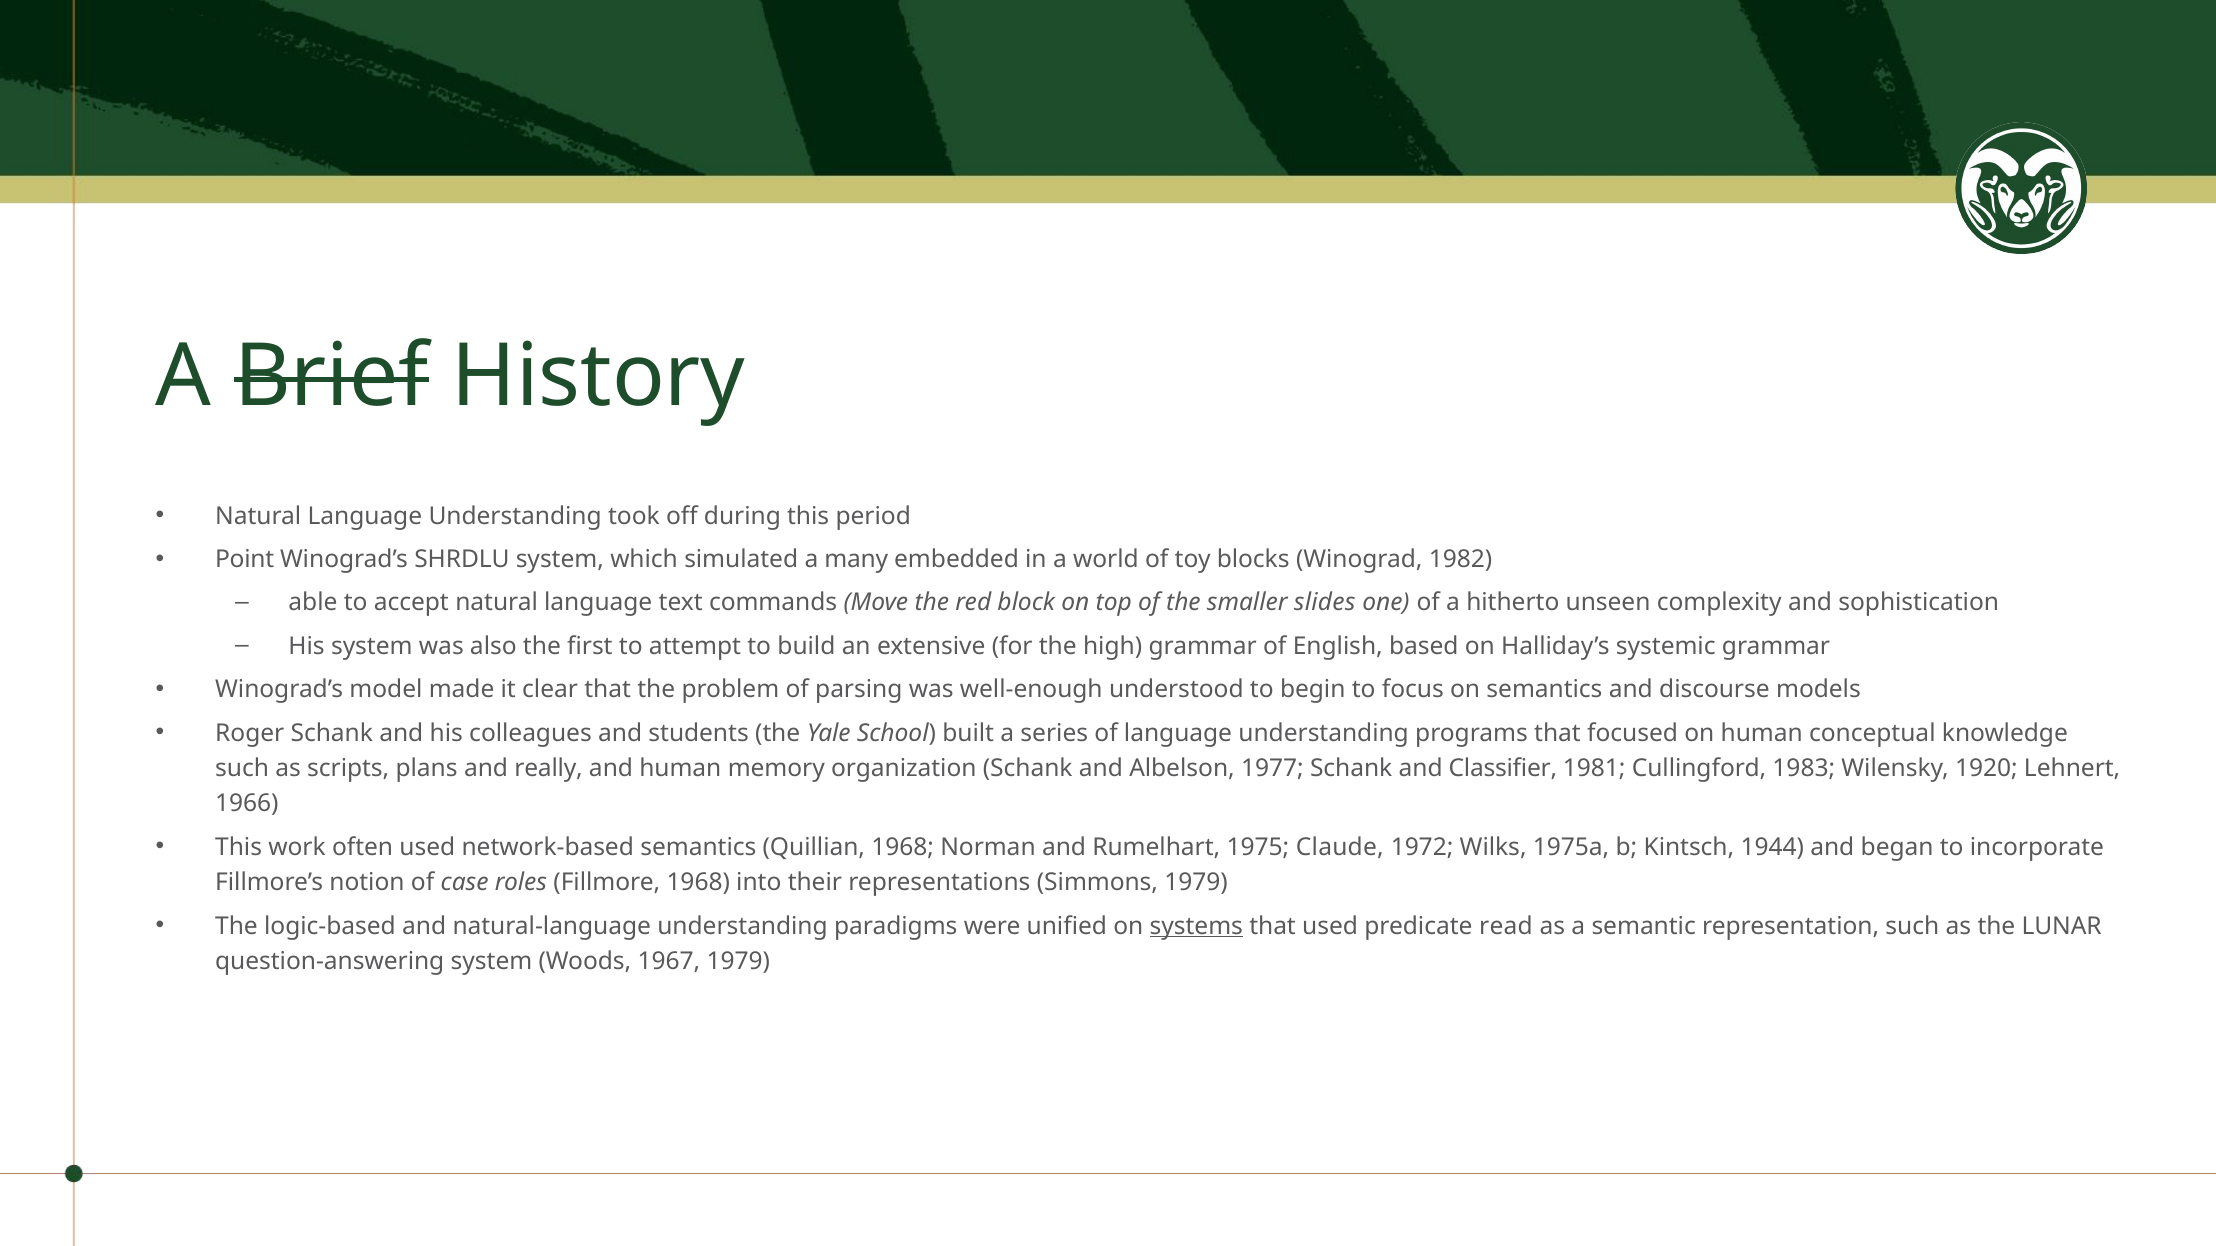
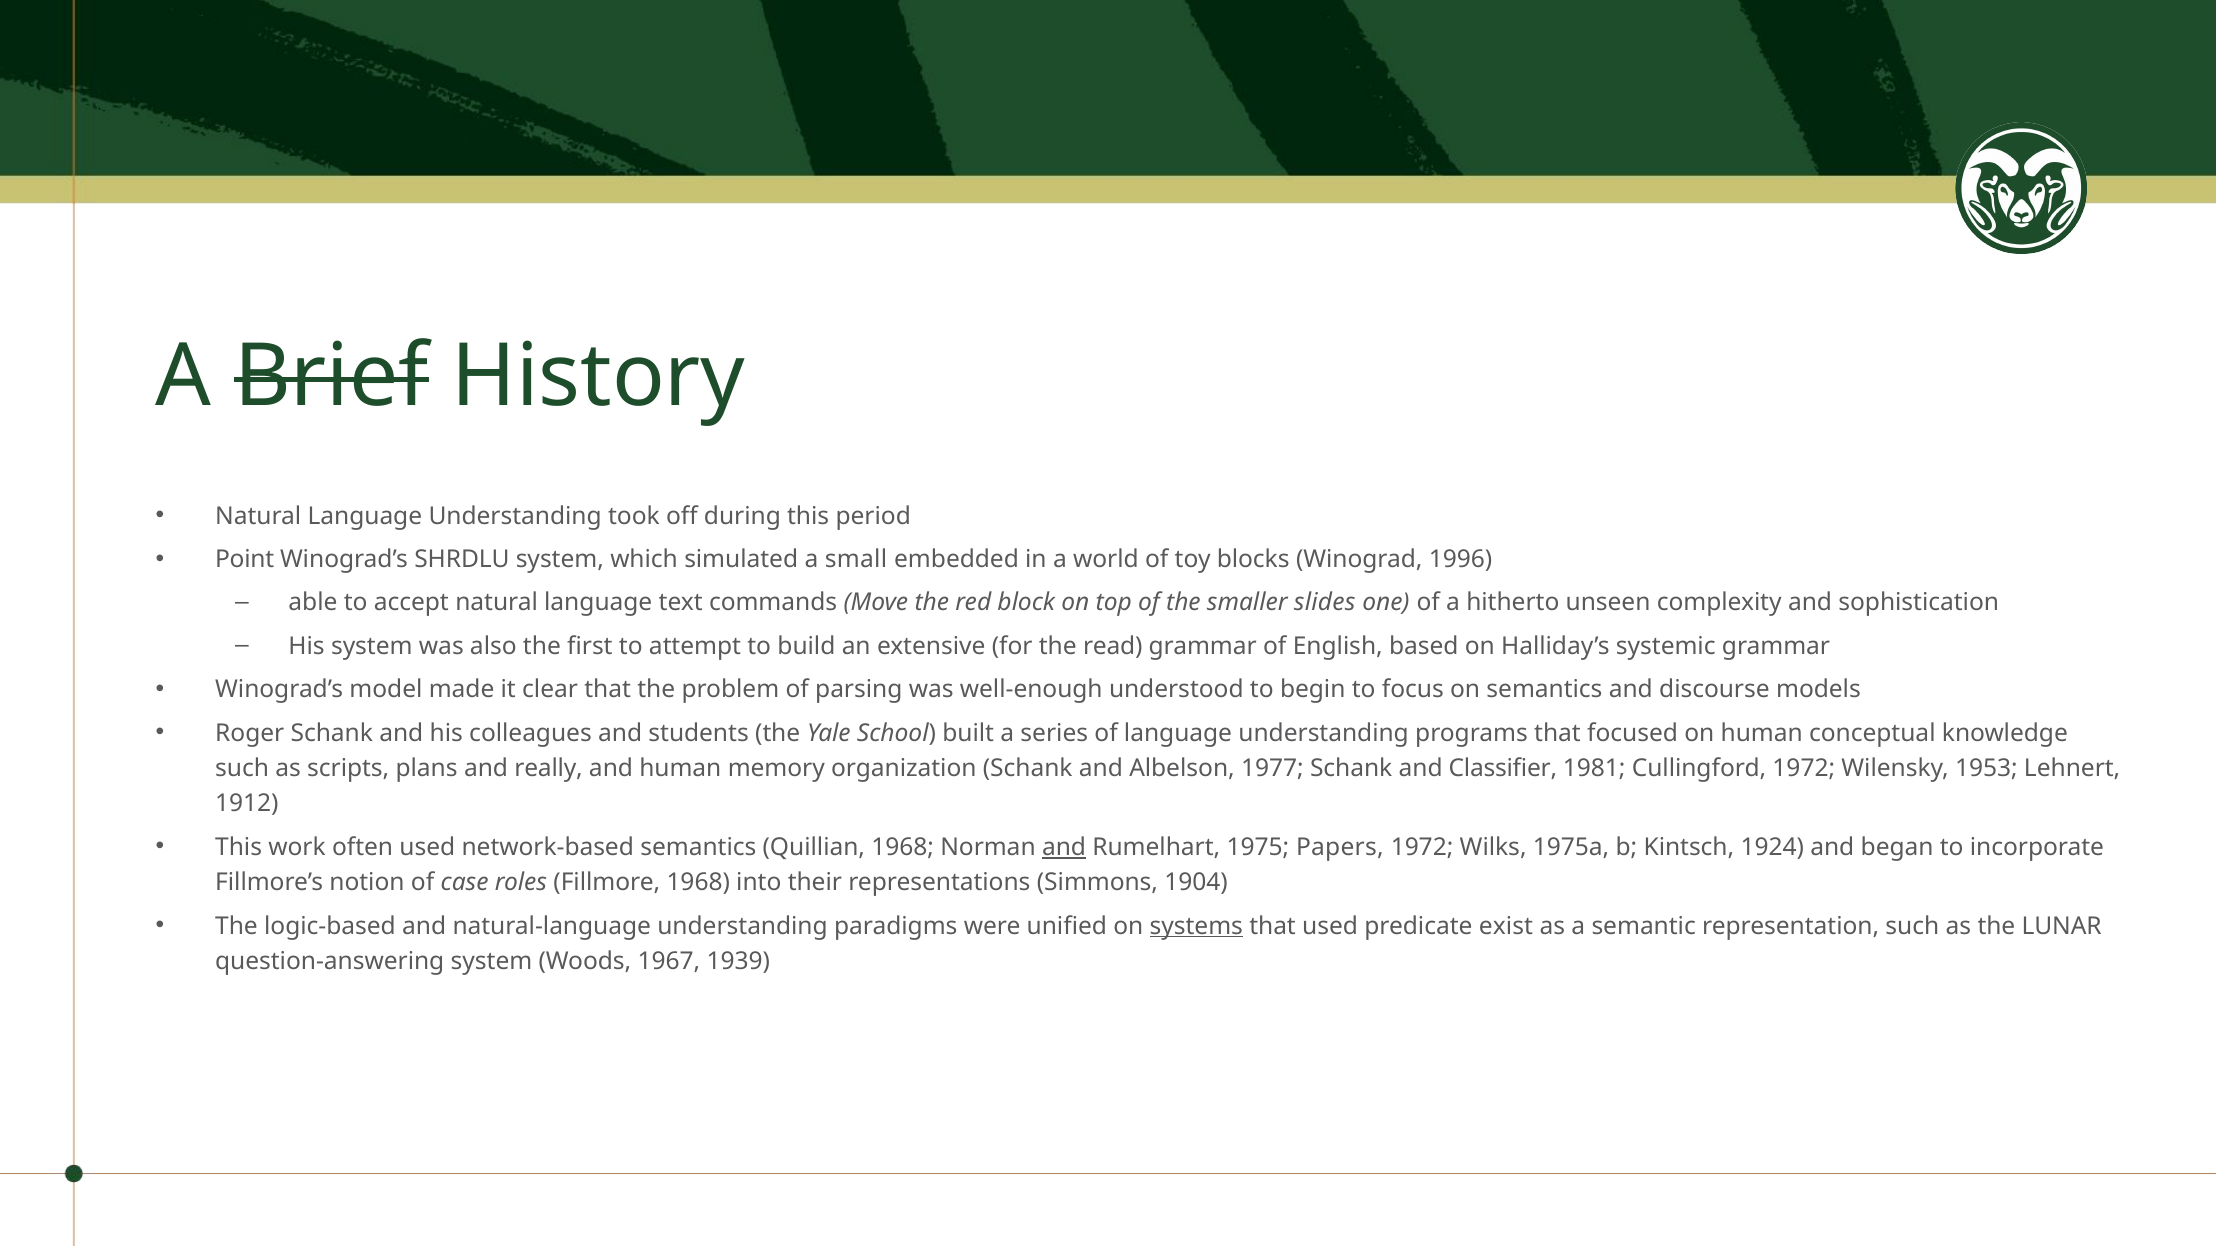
many: many -> small (856, 560)
1982: 1982 -> 1996 (1461, 560)
high: high -> read (1113, 646)
Cullingford 1983: 1983 -> 1972 (1804, 769)
1920: 1920 -> 1953 (1986, 769)
1966: 1966 -> 1912 (247, 804)
and underline: none -> present (1064, 848)
Claude: Claude -> Papers (1340, 848)
1944: 1944 -> 1924 (1772, 848)
Simmons 1979: 1979 -> 1904 (1196, 883)
read: read -> exist (1506, 926)
1967 1979: 1979 -> 1939 (738, 962)
